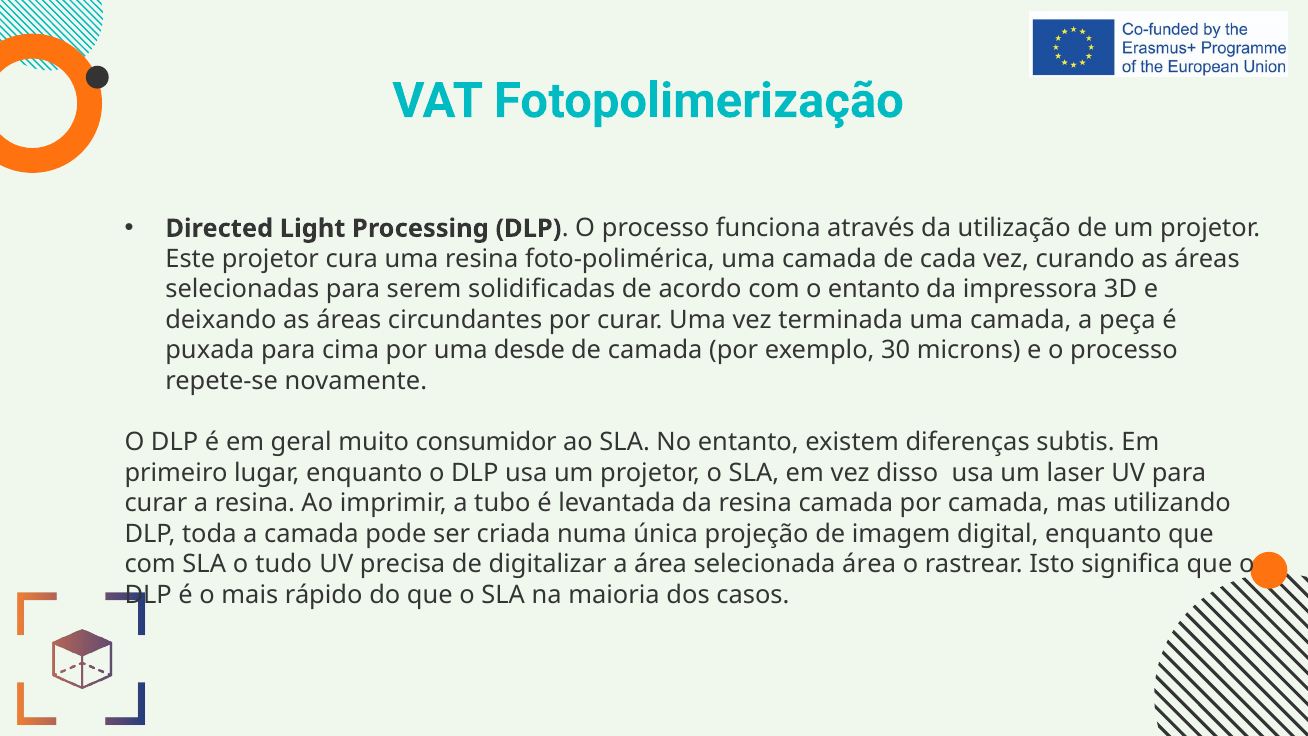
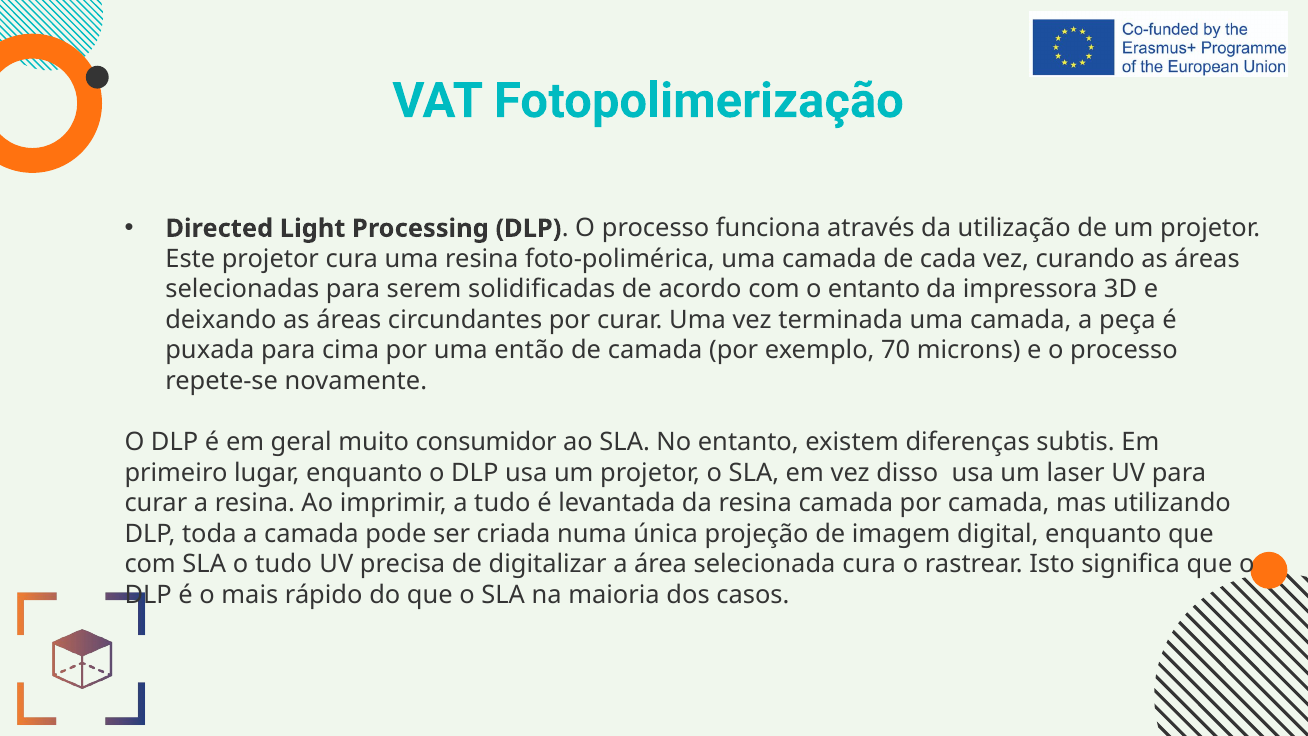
desde: desde -> então (529, 350)
30: 30 -> 70 (896, 350)
a tubo: tubo -> tudo (502, 503)
selecionada área: área -> cura (869, 564)
